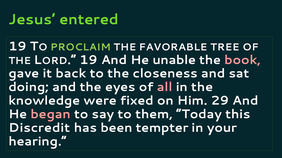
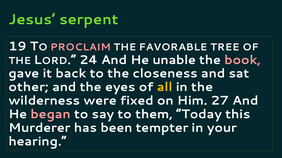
entered: entered -> serpent (89, 20)
PROCLAIM colour: light green -> pink (80, 47)
19: 19 -> 24 (89, 60)
doing: doing -> other (29, 87)
all colour: pink -> yellow (165, 87)
knowledge: knowledge -> wilderness (44, 101)
29: 29 -> 27 (220, 101)
Discredit: Discredit -> Murderer (39, 128)
